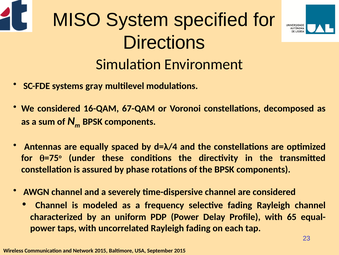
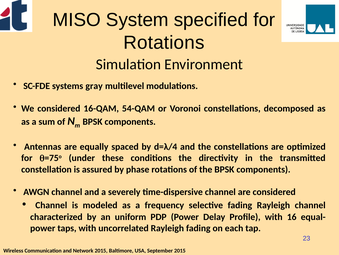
Directions: Directions -> Rotations (164, 42)
67-QAM: 67-QAM -> 54-QAM (138, 108)
65: 65 -> 16 (292, 216)
